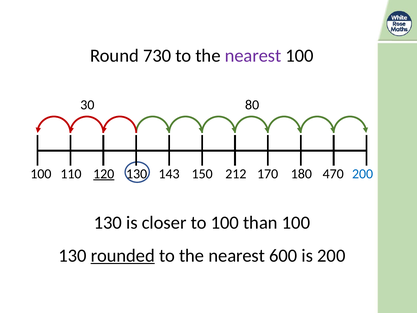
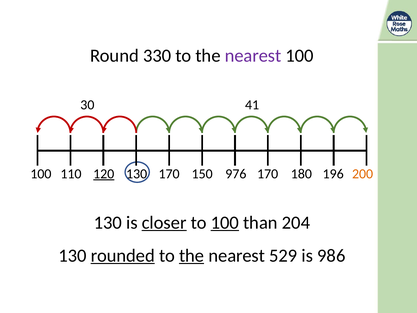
730: 730 -> 330 (157, 56)
80: 80 -> 41 (252, 105)
130 143: 143 -> 170 (169, 174)
212: 212 -> 976 (236, 174)
470: 470 -> 196 (333, 174)
200 colour: blue -> orange (363, 174)
closer underline: none -> present (164, 222)
100 underline: none -> present (225, 222)
than 100: 100 -> 204 (296, 222)
the underline: none -> present (192, 255)
600: 600 -> 529 (283, 255)
is 200: 200 -> 986 (331, 255)
